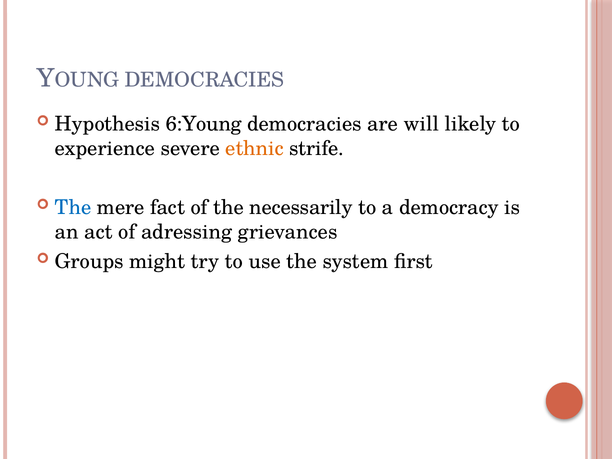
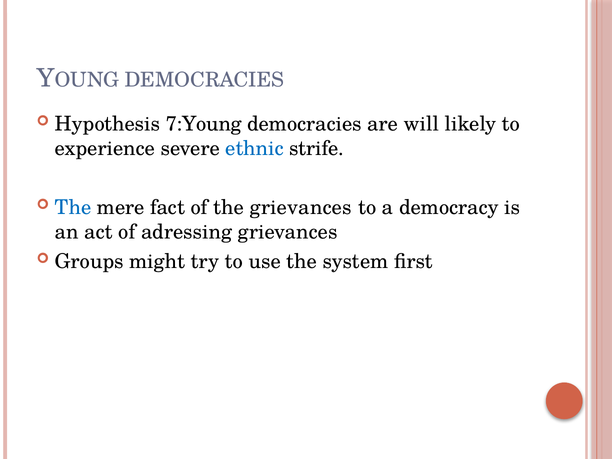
6:Young: 6:Young -> 7:Young (204, 124)
ethnic colour: orange -> blue (255, 148)
the necessarily: necessarily -> grievances (301, 207)
